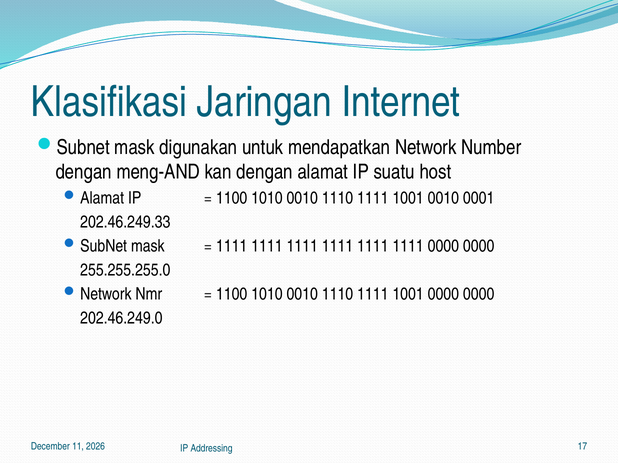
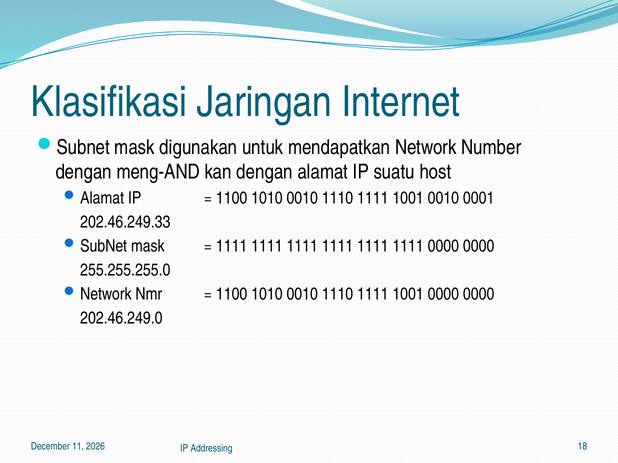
17: 17 -> 18 (582, 447)
